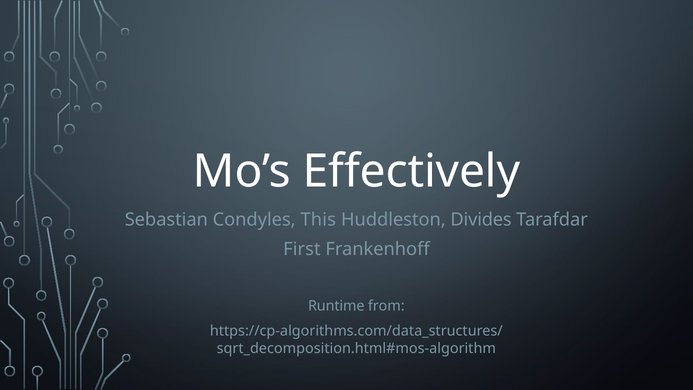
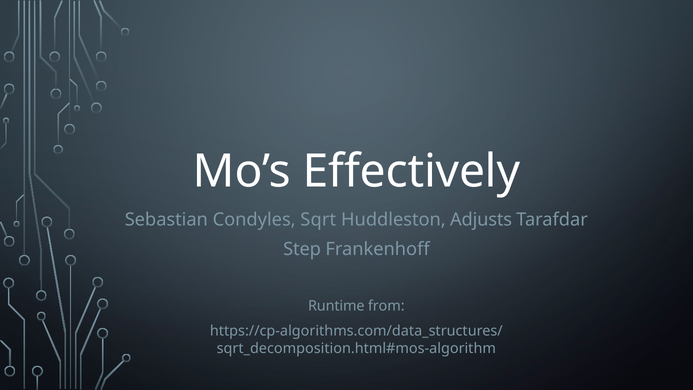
This: This -> Sqrt (318, 220)
Divides: Divides -> Adjusts (481, 220)
First: First -> Step (302, 249)
